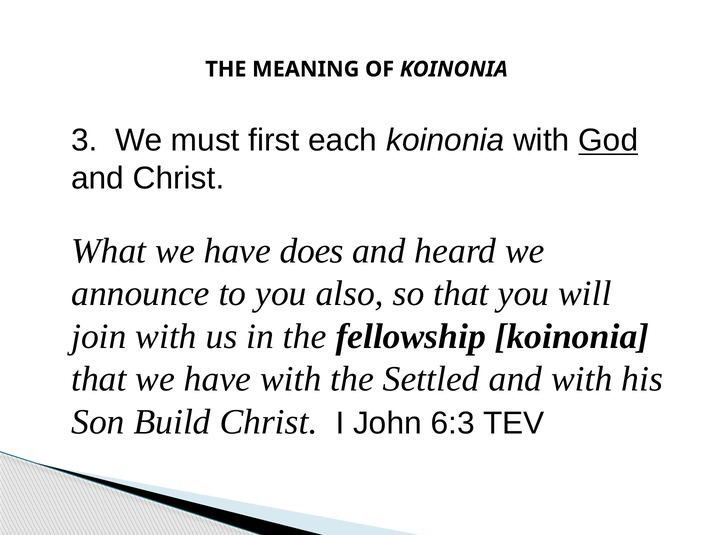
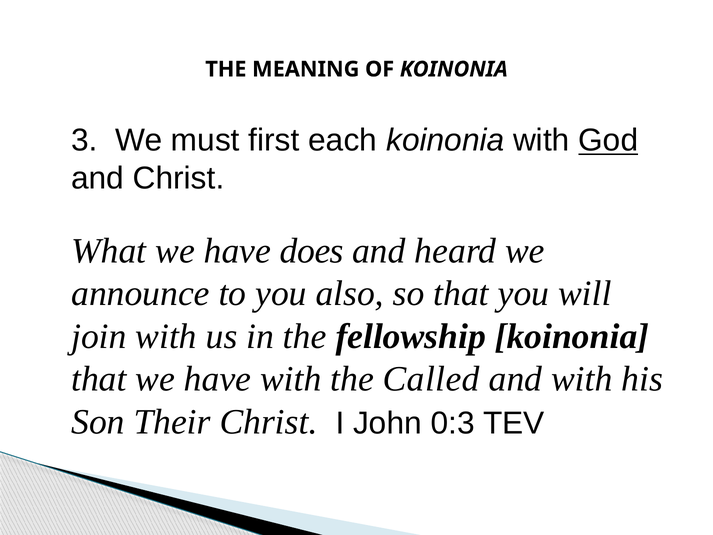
Settled: Settled -> Called (431, 379)
Build: Build -> Their (172, 422)
6:3: 6:3 -> 0:3 (453, 423)
